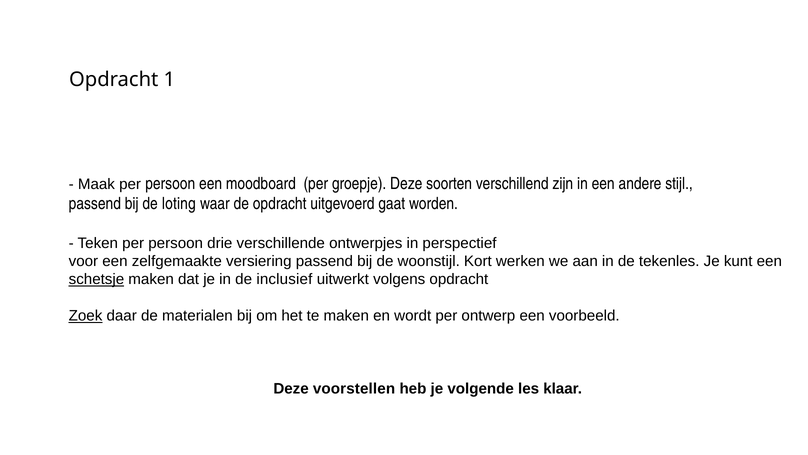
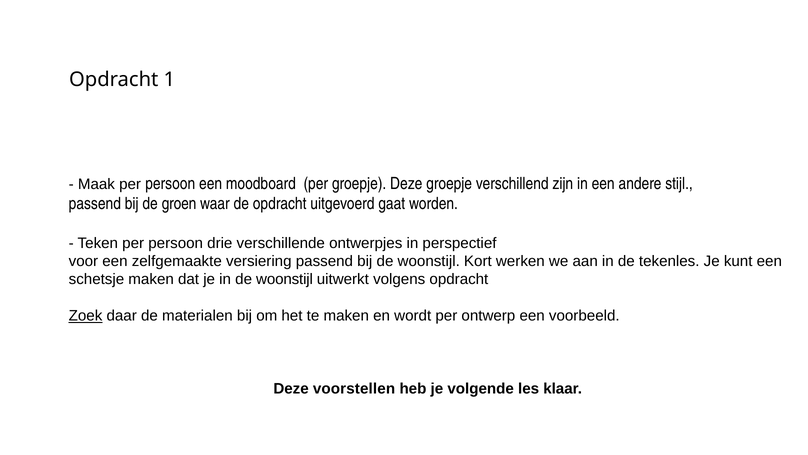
Deze soorten: soorten -> groepje (449, 183)
loting: loting -> groen (179, 204)
schetsje underline: present -> none (96, 279)
in de inclusief: inclusief -> woonstijl (285, 279)
